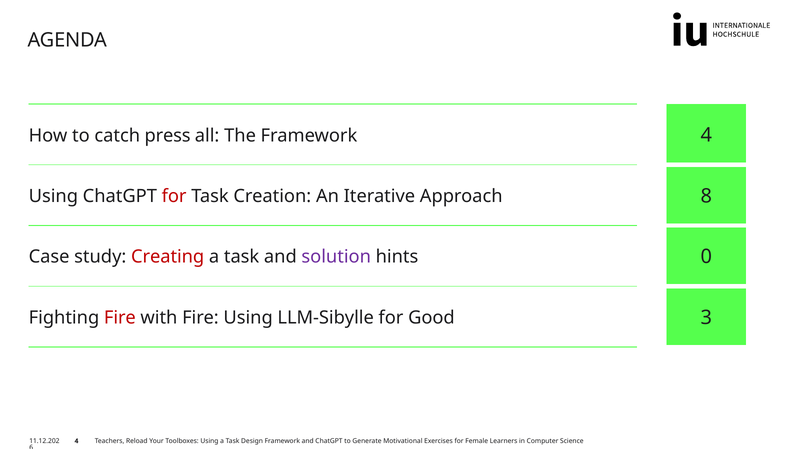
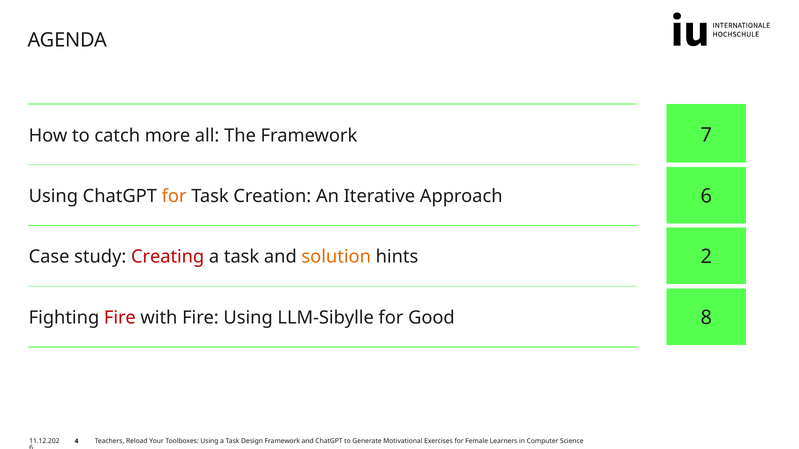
press: press -> more (168, 136)
Framework 4: 4 -> 7 (706, 135)
for colour: red -> orange (174, 196)
Approach 8: 8 -> 6 (706, 196)
solution colour: purple -> orange (336, 257)
0: 0 -> 2 (706, 257)
3: 3 -> 8 (706, 318)
